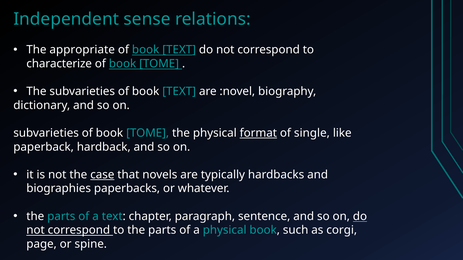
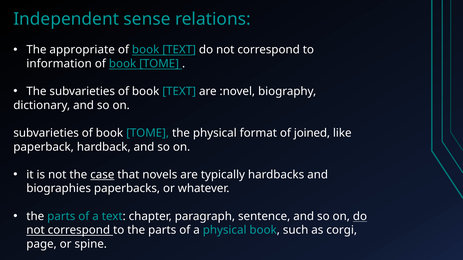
characterize: characterize -> information (59, 64)
format underline: present -> none (258, 133)
single: single -> joined (312, 133)
